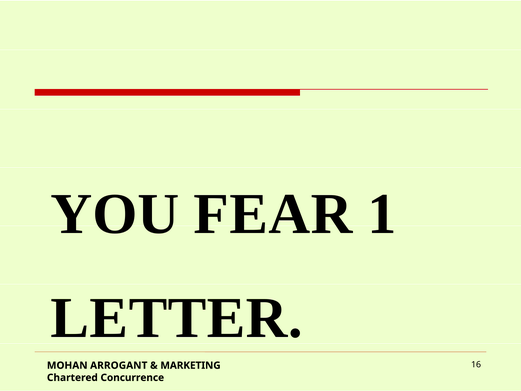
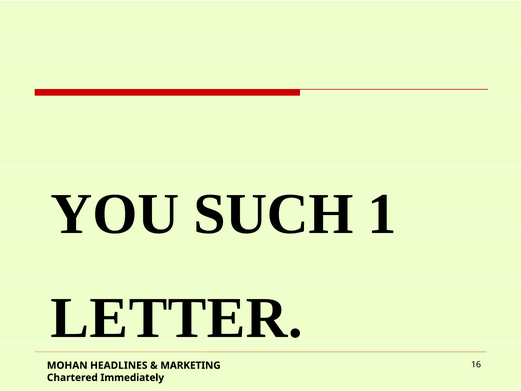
FEAR: FEAR -> SUCH (274, 214)
ARROGANT: ARROGANT -> HEADLINES (119, 365)
Concurrence: Concurrence -> Immediately (132, 377)
